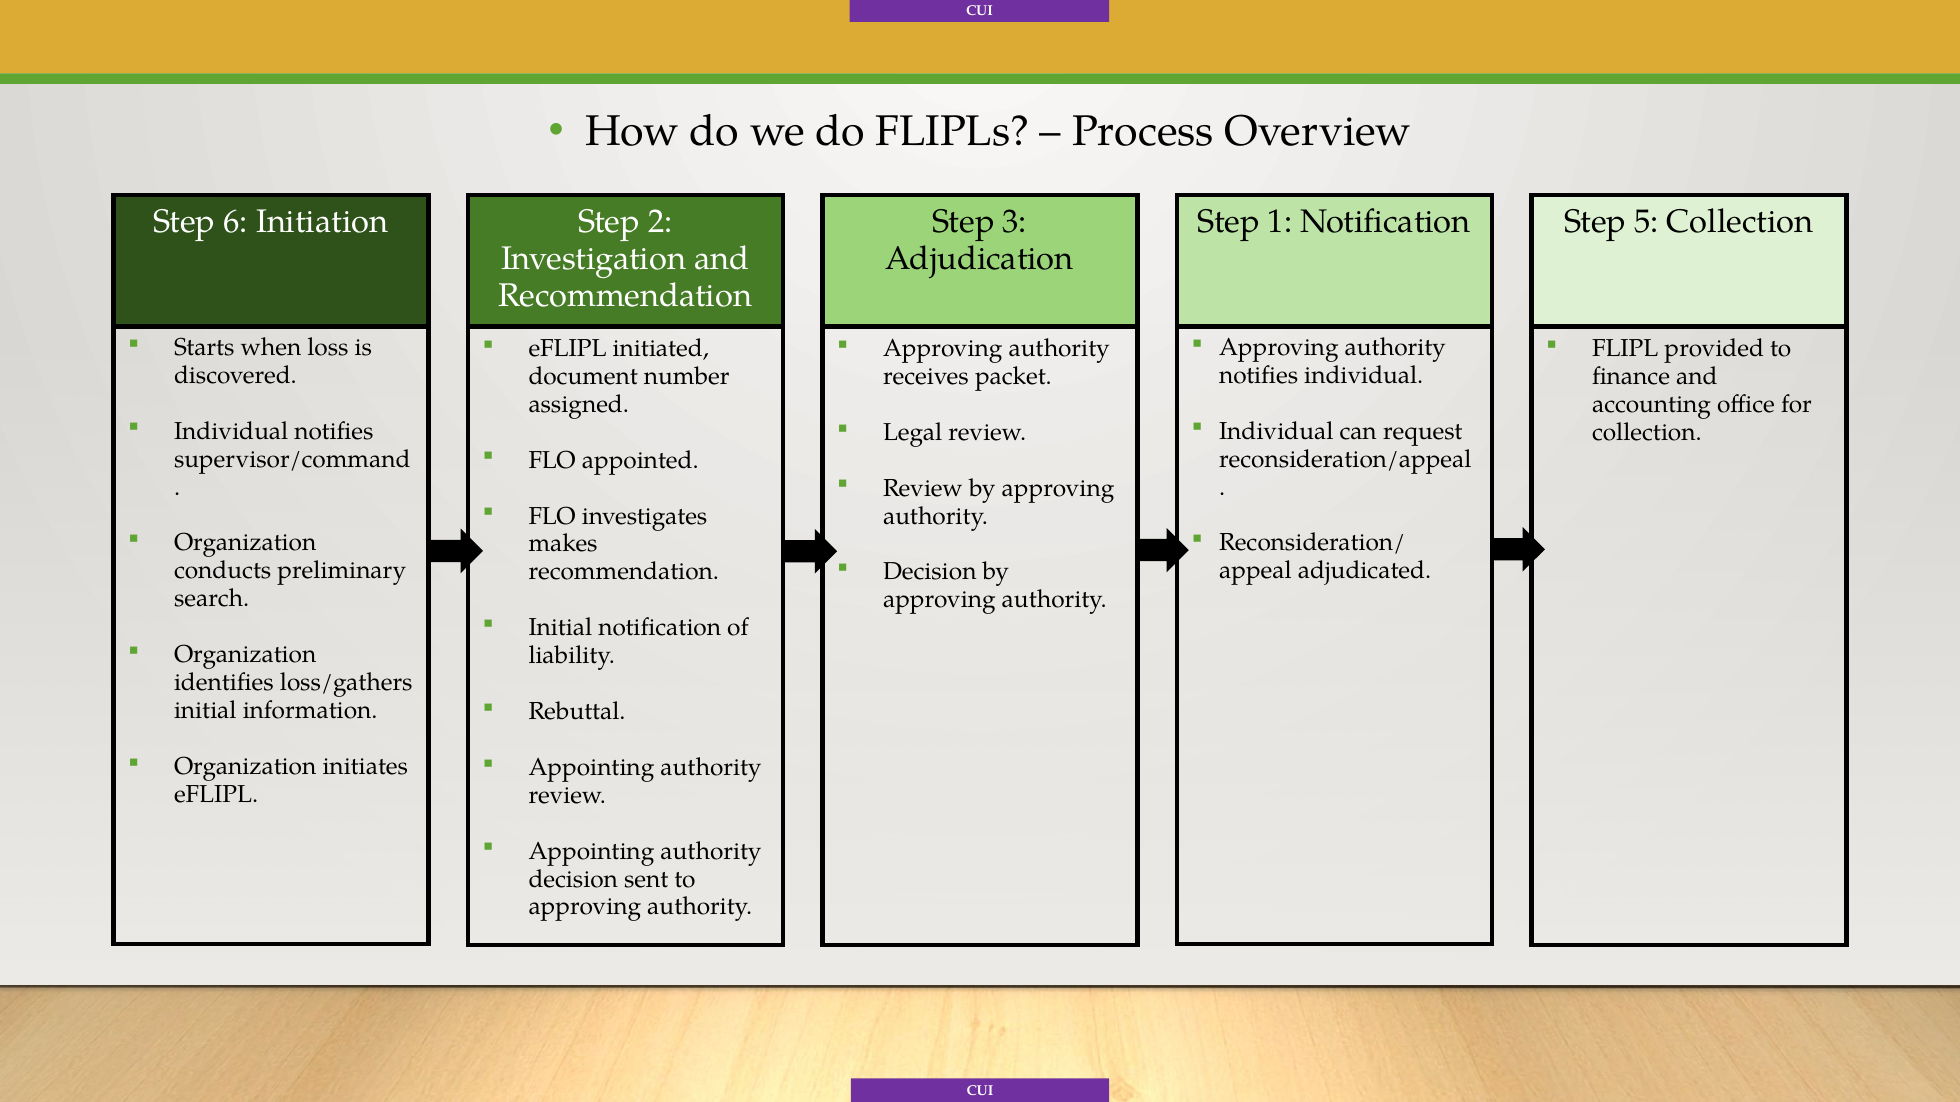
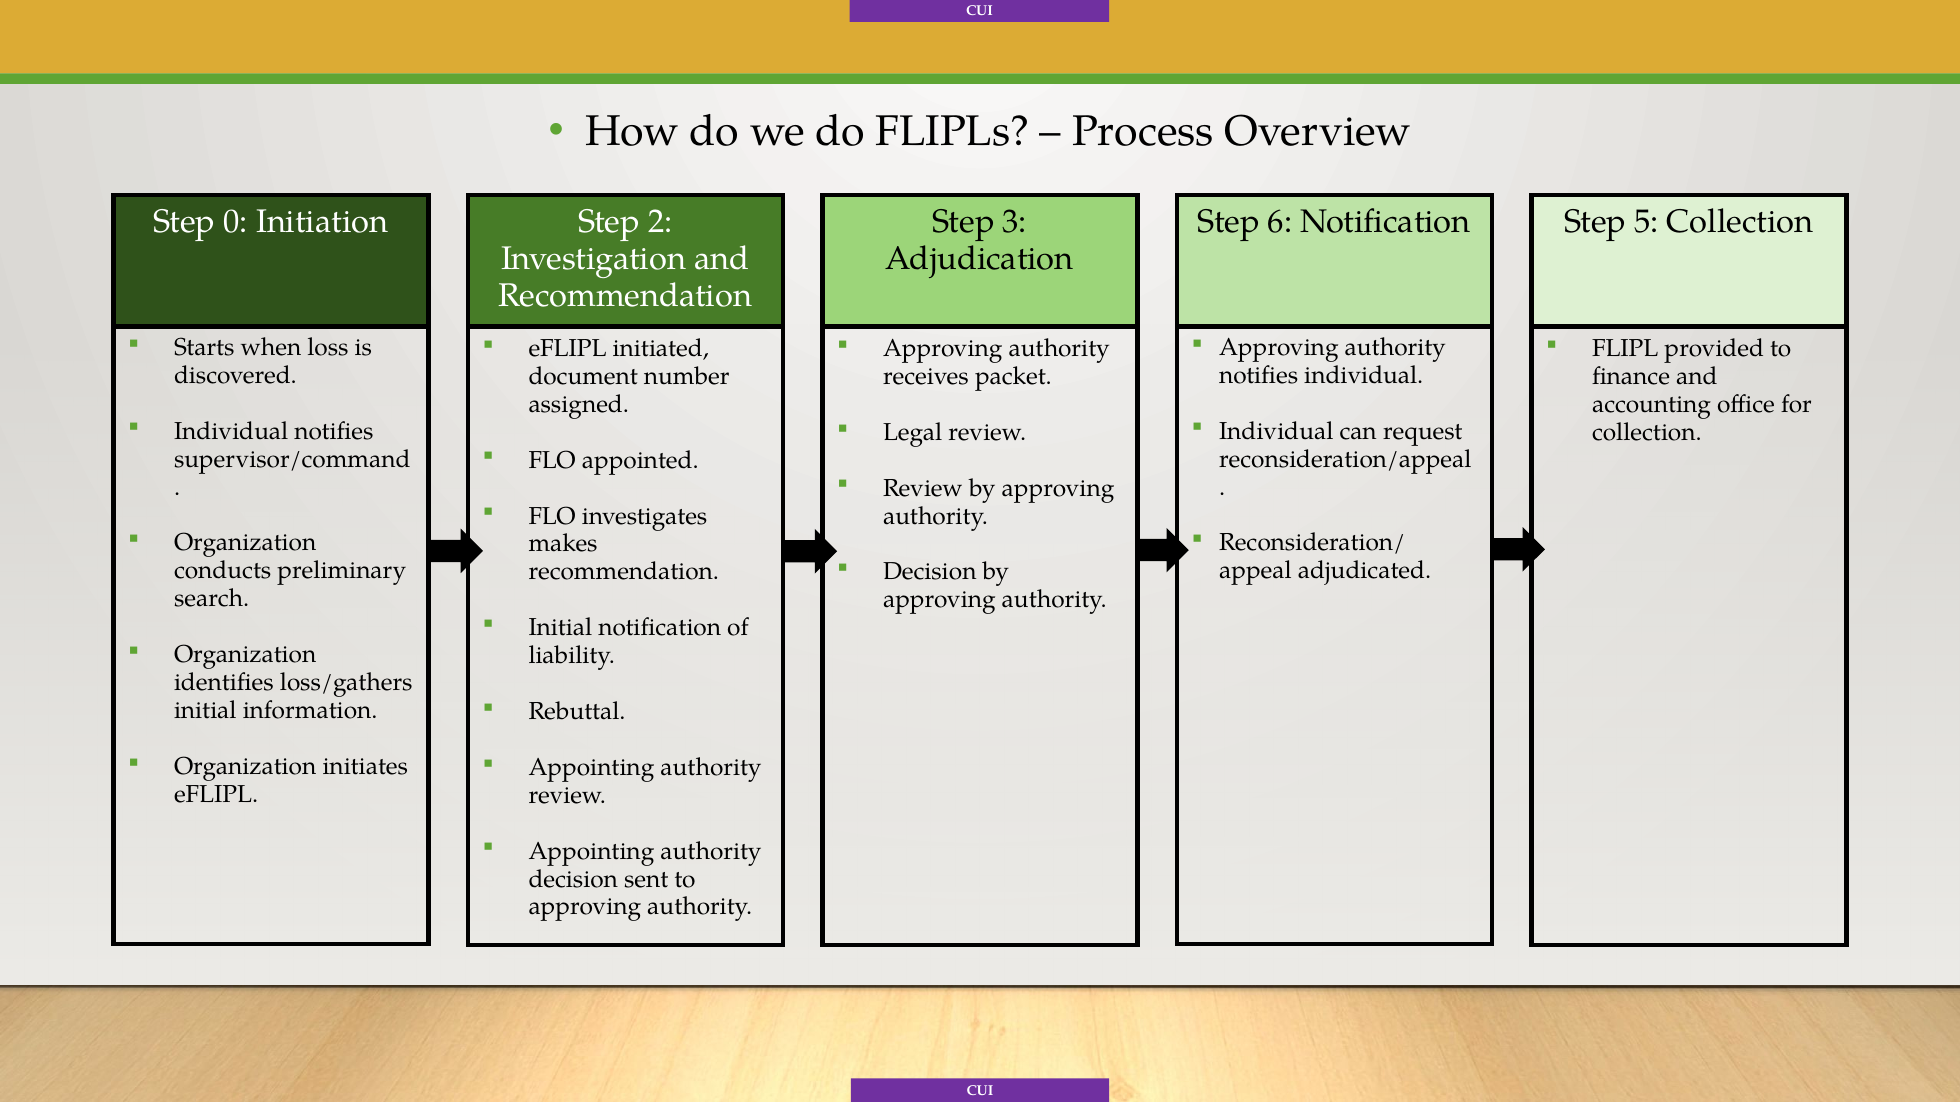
6: 6 -> 0 (236, 221)
1: 1 -> 6 (1280, 221)
